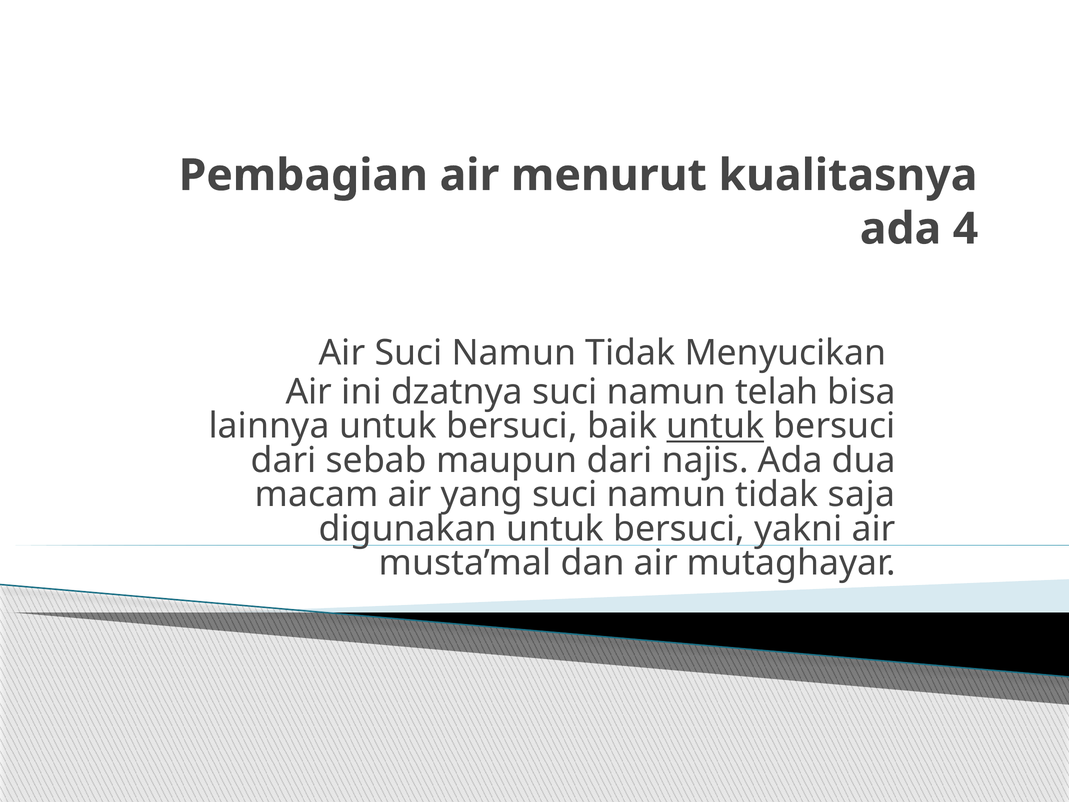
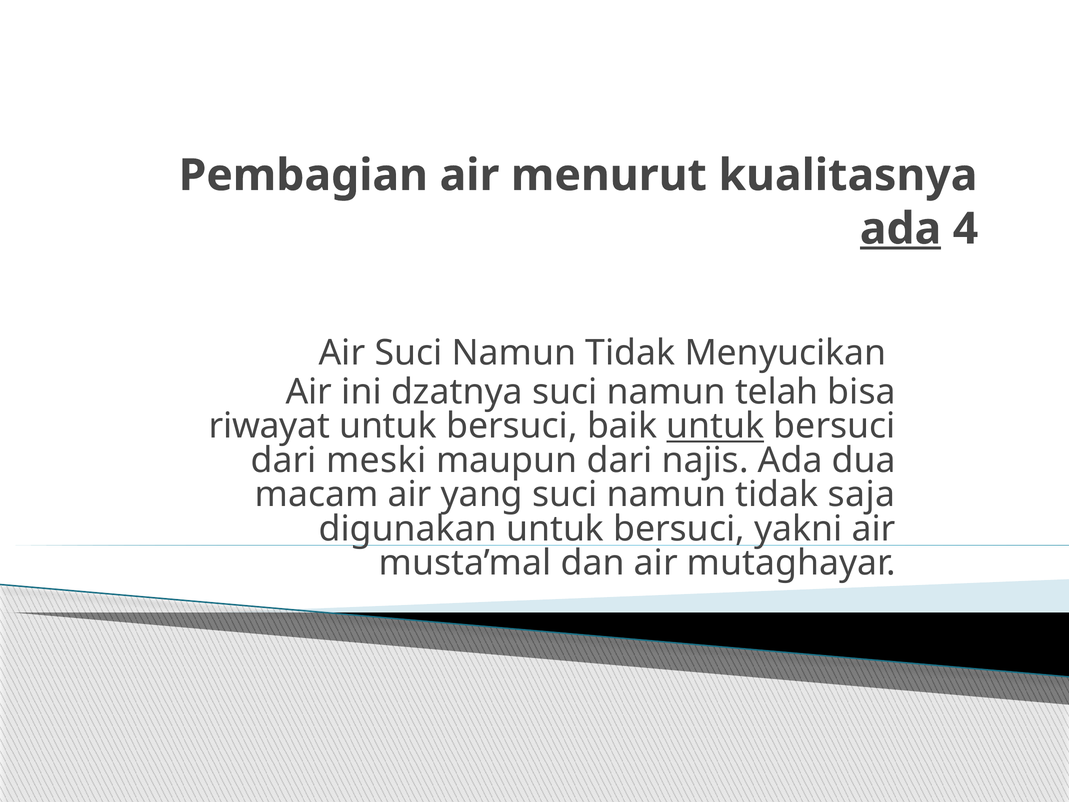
ada underline: none -> present (901, 229)
lainnya: lainnya -> riwayat (269, 426)
sebab: sebab -> meski (376, 460)
